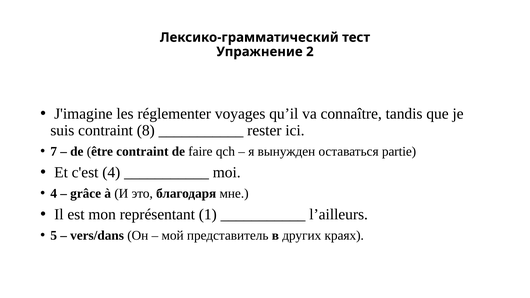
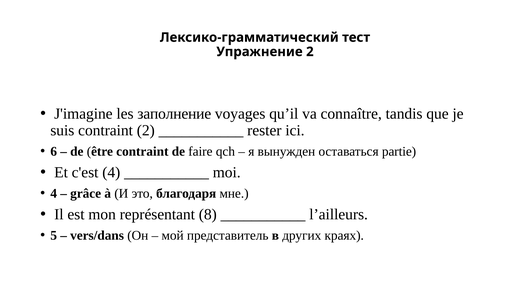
réglementer: réglementer -> заполнение (174, 114)
contraint 8: 8 -> 2 (146, 130)
7: 7 -> 6 (54, 151)
1: 1 -> 8 (208, 214)
